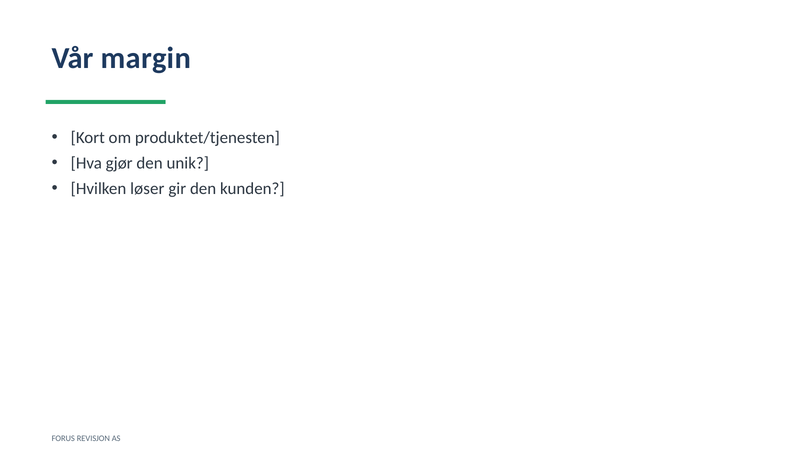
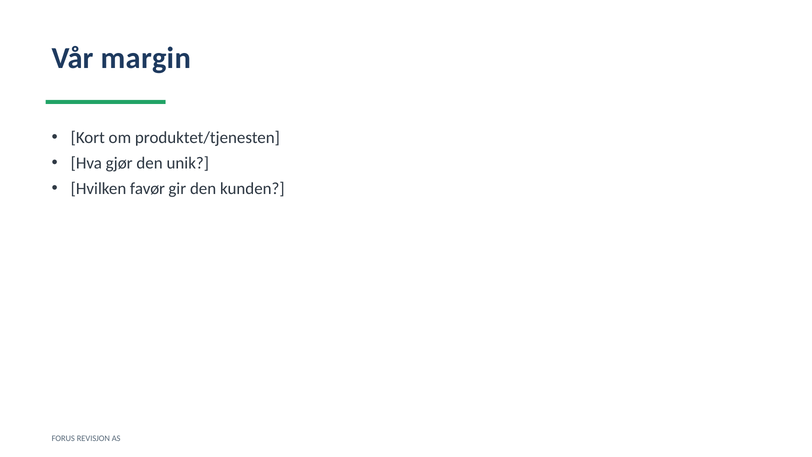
løser: løser -> favør (147, 188)
